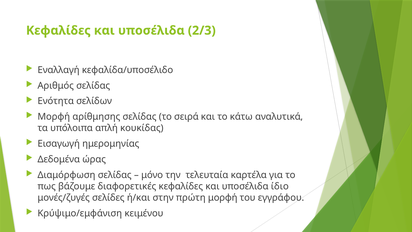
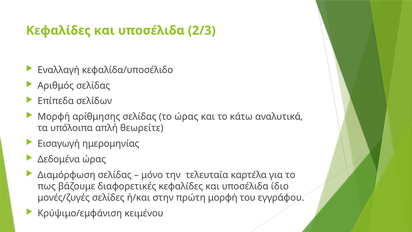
Ενότητα: Ενότητα -> Επίπεδα (56, 101)
το σειρά: σειρά -> ώρας (186, 117)
κουκίδας: κουκίδας -> θεωρείτε (142, 128)
